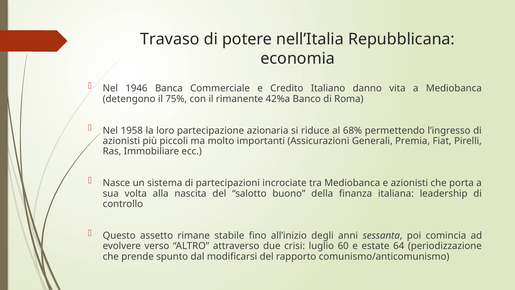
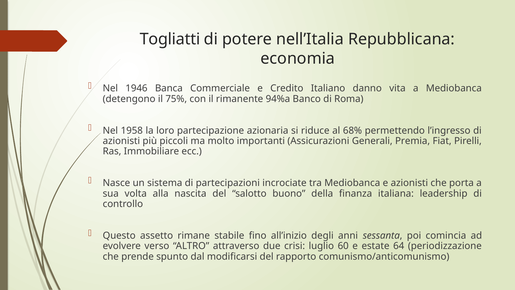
Travaso: Travaso -> Togliatti (170, 39)
42%a: 42%a -> 94%a (278, 99)
